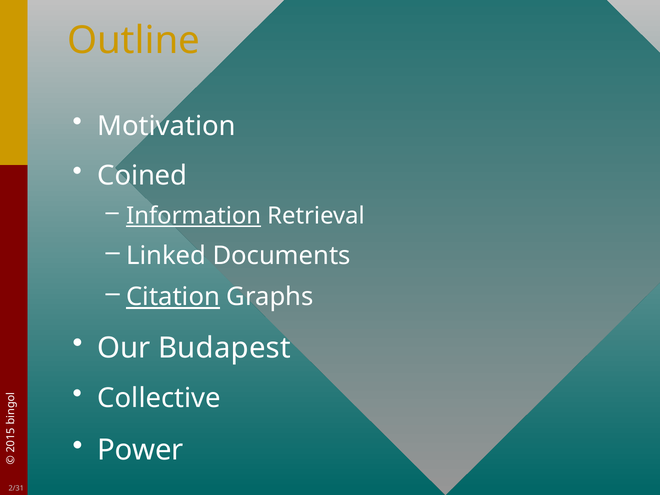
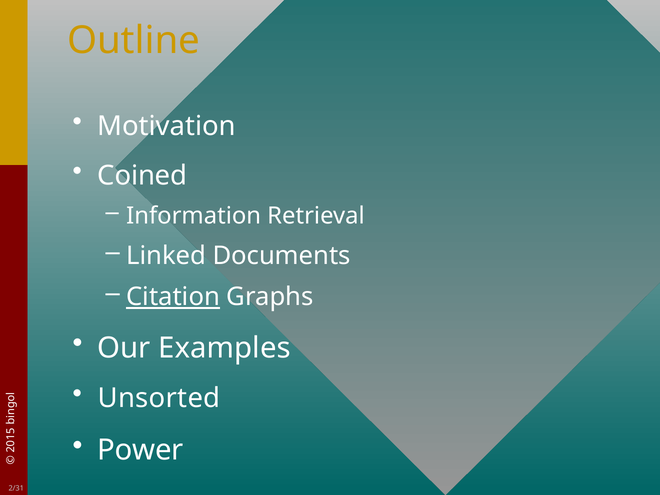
Information underline: present -> none (194, 216)
Budapest: Budapest -> Examples (224, 348)
Collective: Collective -> Unsorted (159, 398)
